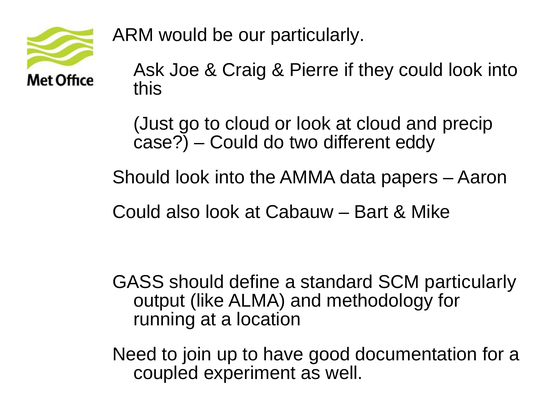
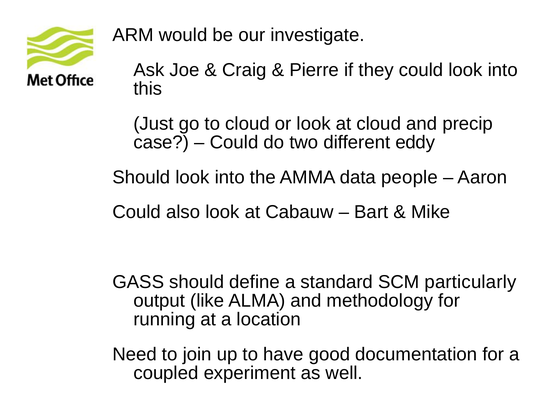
our particularly: particularly -> investigate (317, 35)
papers: papers -> people (409, 177)
